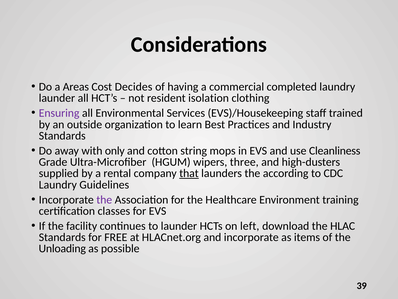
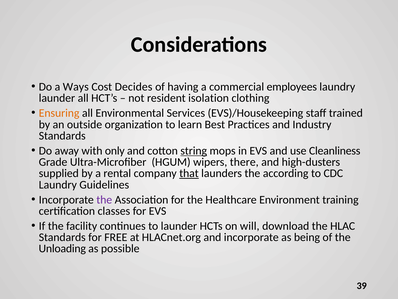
Areas: Areas -> Ways (76, 87)
completed: completed -> employees (292, 87)
Ensuring colour: purple -> orange (59, 113)
string underline: none -> present (194, 151)
three: three -> there (244, 162)
left: left -> will (250, 226)
items: items -> being (307, 237)
